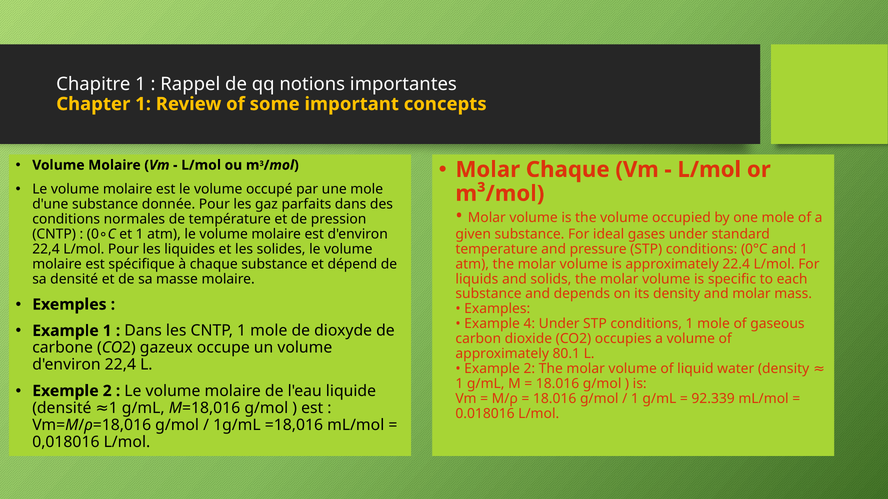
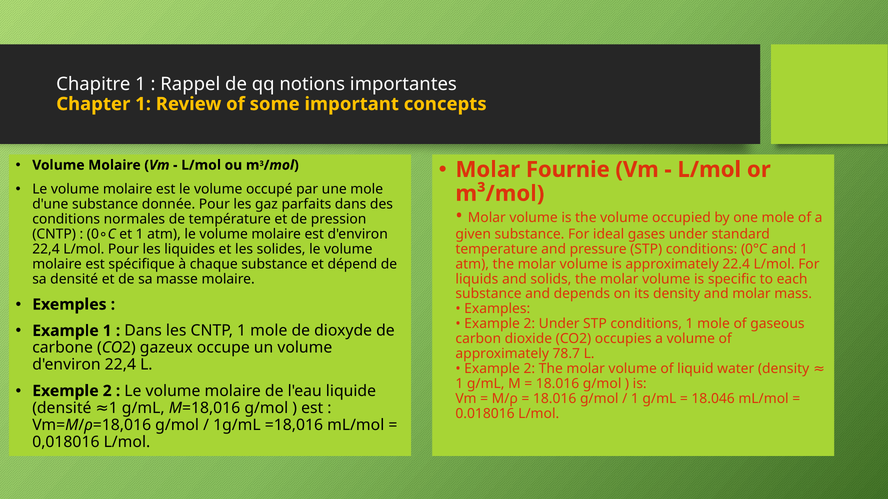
Molar Chaque: Chaque -> Fournie (568, 170)
4: 4 -> 2 (529, 324)
80.1: 80.1 -> 78.7 (566, 354)
92.339: 92.339 -> 18.046 (713, 399)
